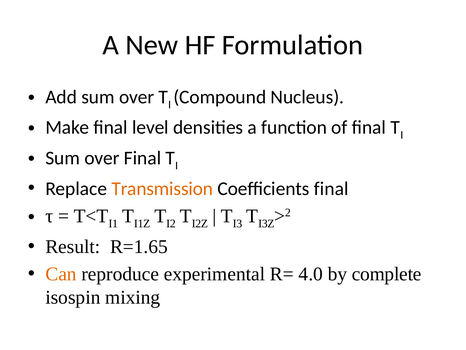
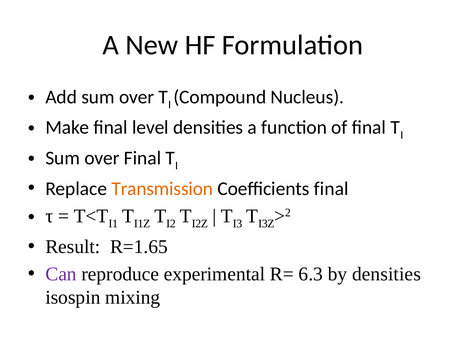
Can colour: orange -> purple (61, 274)
4.0: 4.0 -> 6.3 (311, 274)
by complete: complete -> densities (386, 274)
